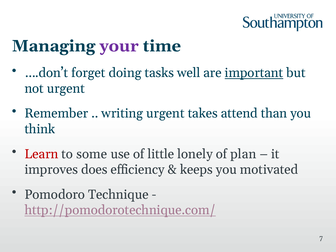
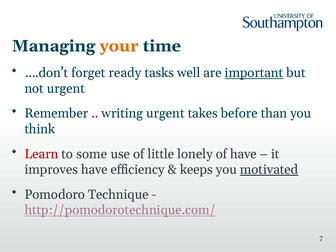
your colour: purple -> orange (119, 46)
doing: doing -> ready (125, 73)
attend: attend -> before (239, 113)
of plan: plan -> have (243, 154)
improves does: does -> have (94, 170)
motivated underline: none -> present (269, 170)
